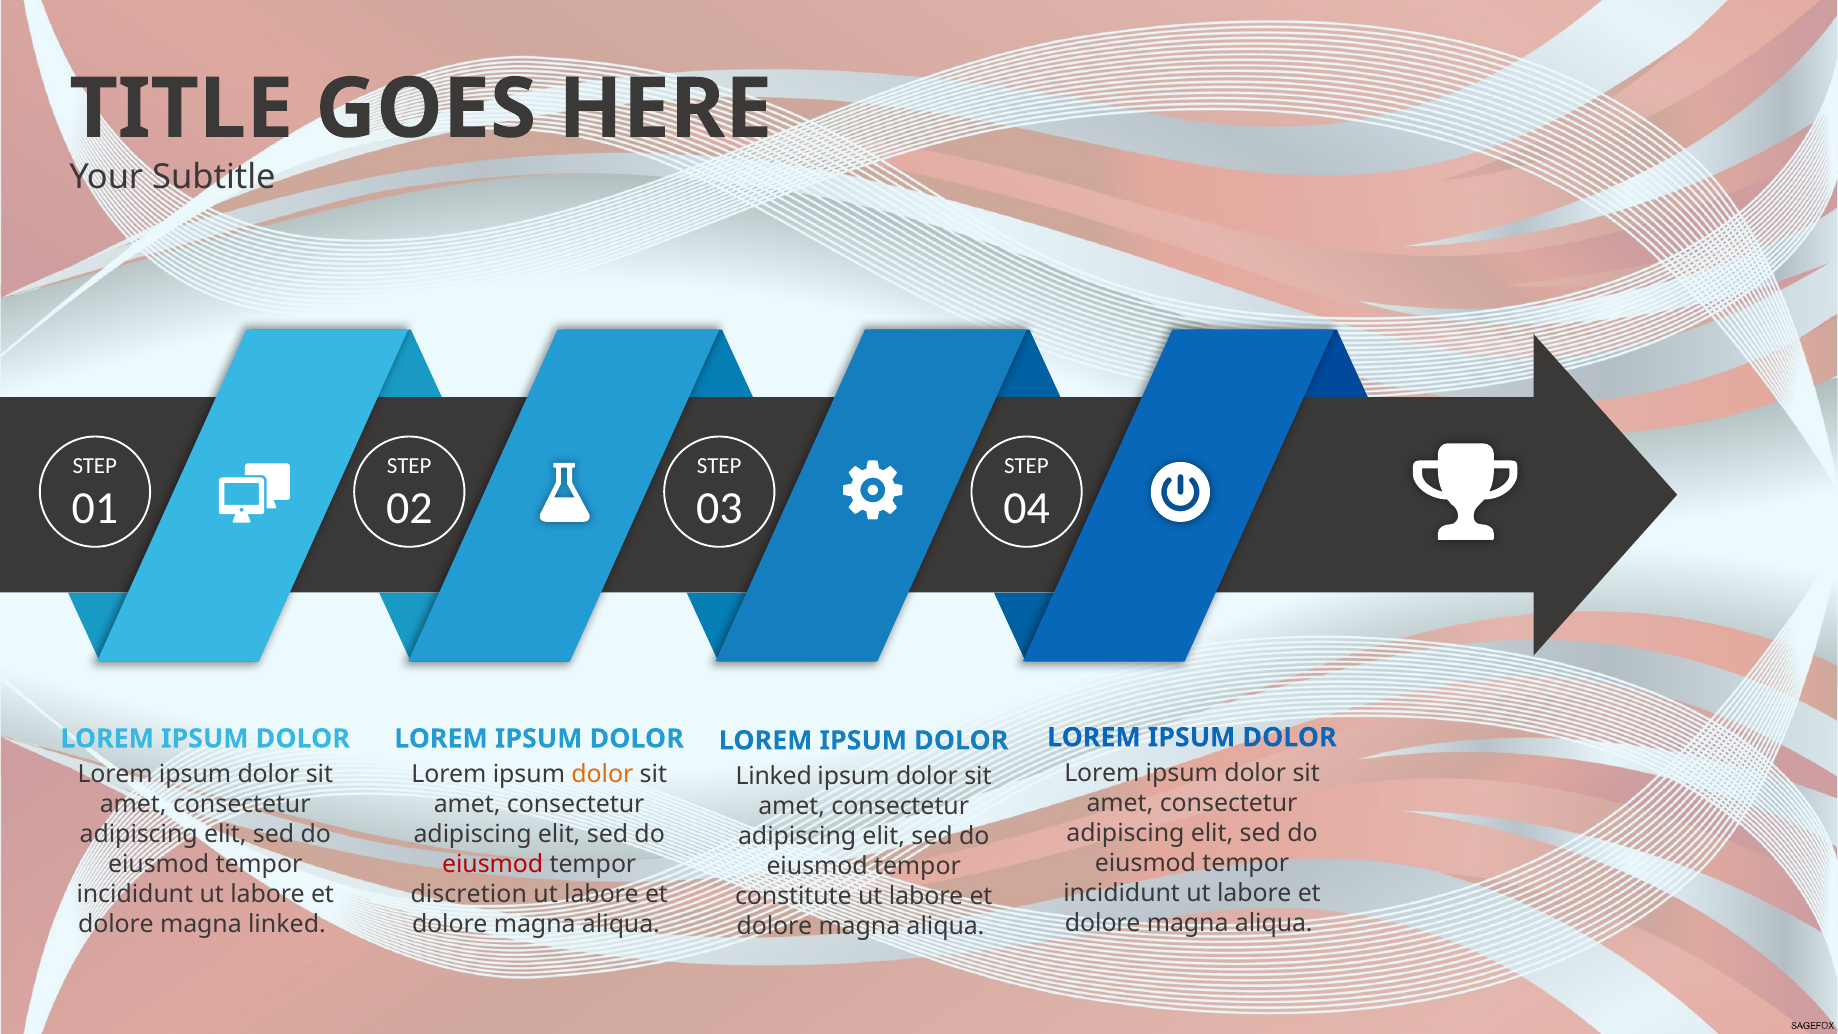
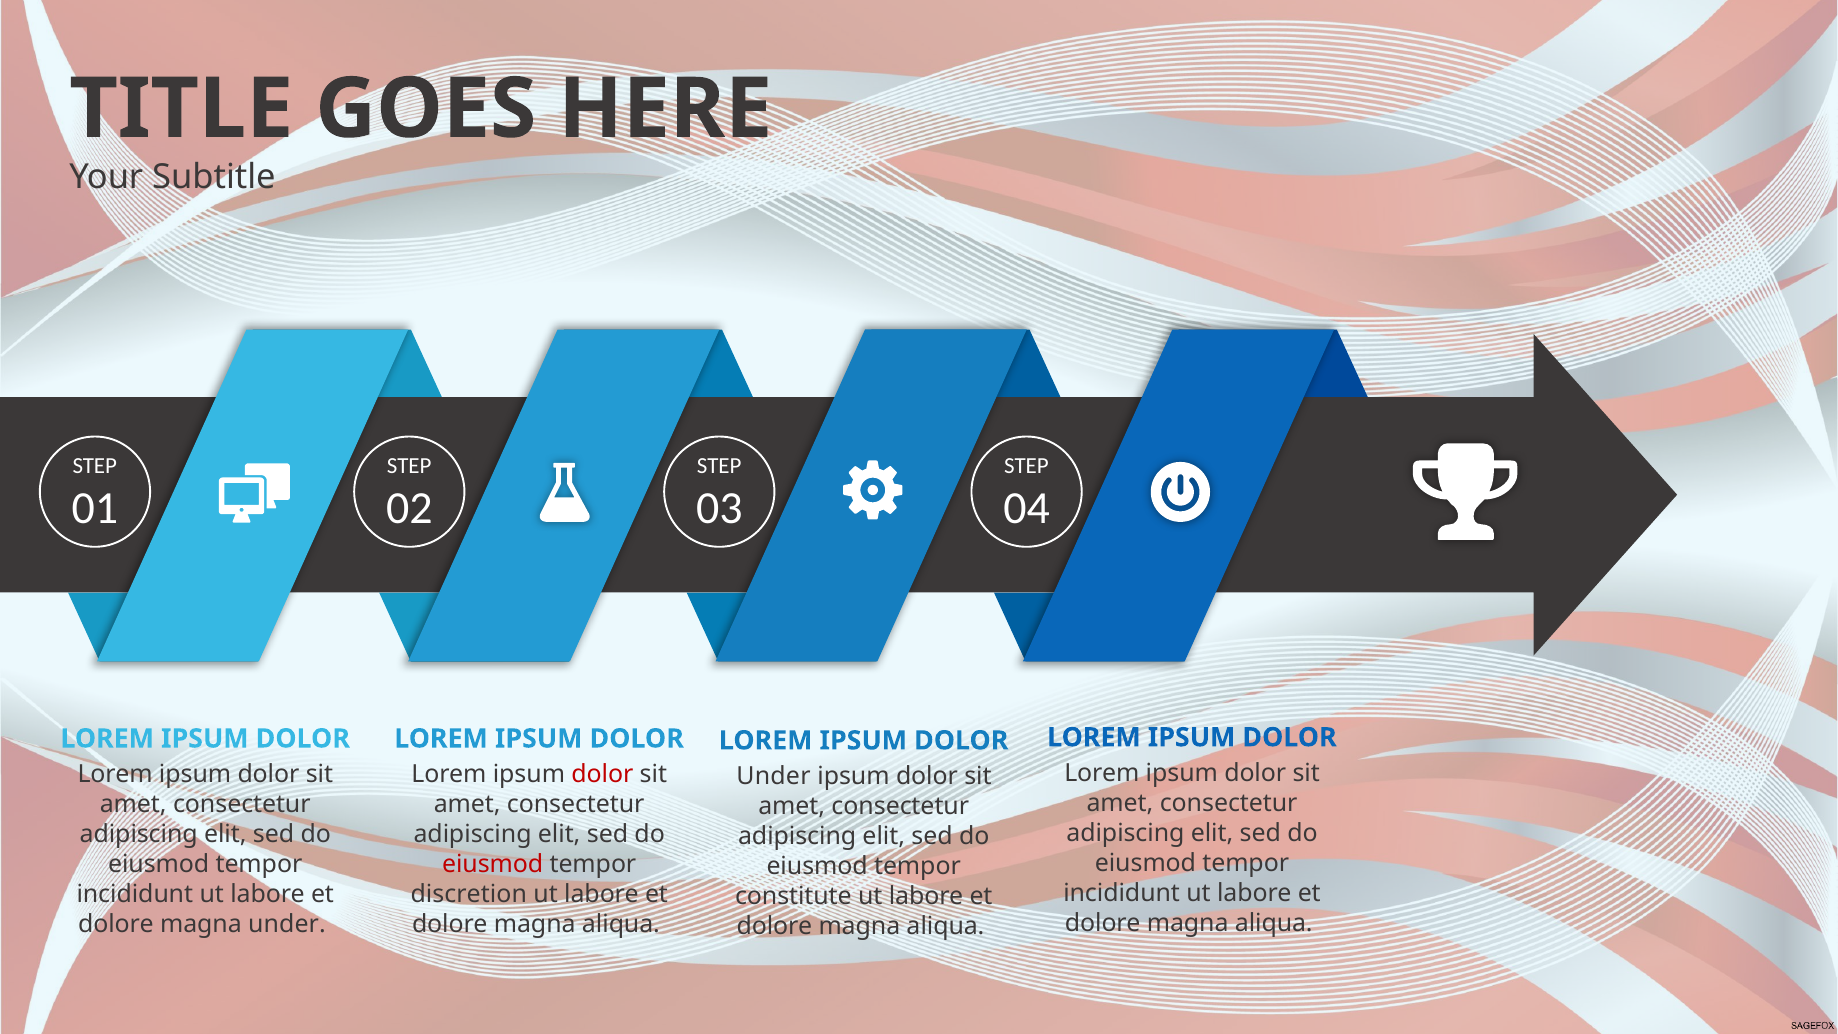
dolor colour: orange -> red (602, 774)
Linked: Linked -> Under (773, 776)
magna linked: linked -> under (287, 924)
